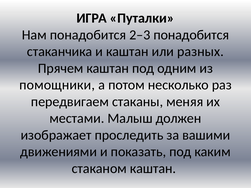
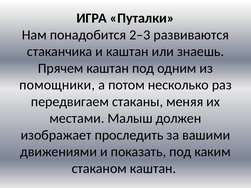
2–3 понадобится: понадобится -> развиваются (191, 35)
разных: разных -> знаешь (201, 52)
